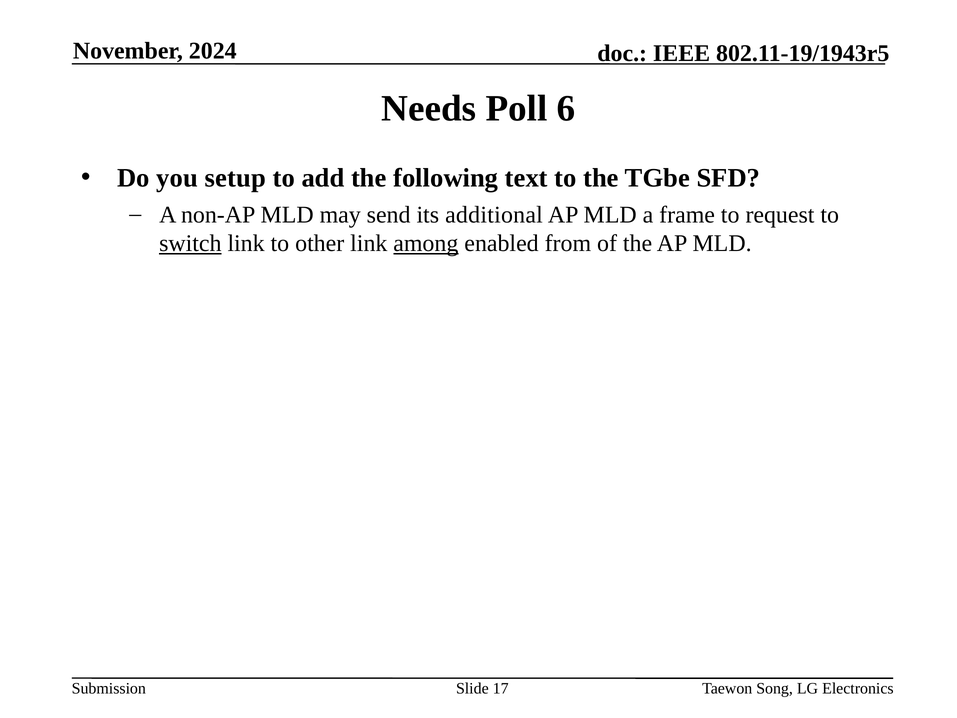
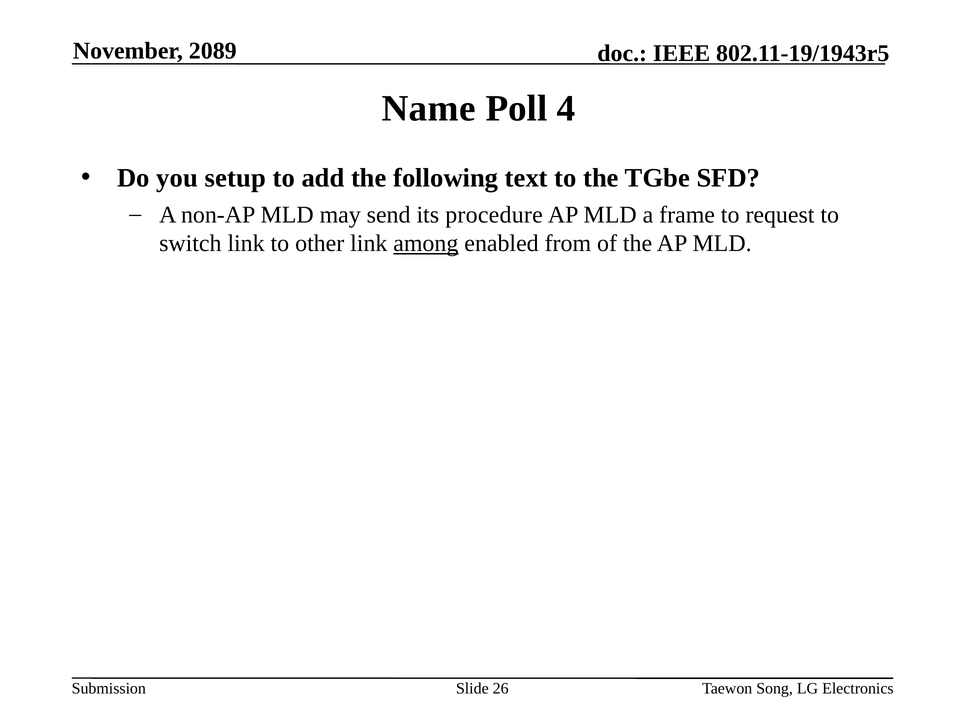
2024: 2024 -> 2089 (213, 51)
Needs: Needs -> Name (429, 109)
6: 6 -> 4 (566, 109)
additional: additional -> procedure (494, 215)
switch underline: present -> none (190, 243)
17: 17 -> 26 (501, 688)
